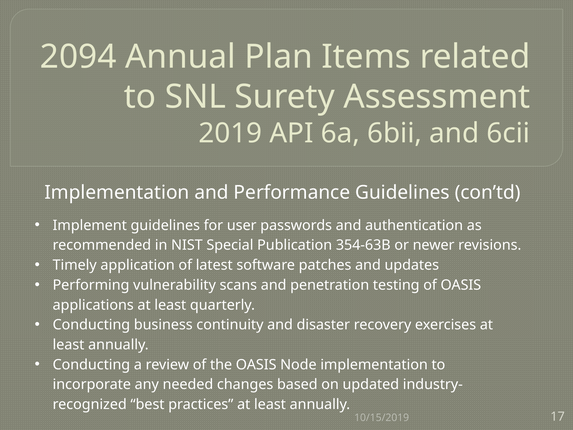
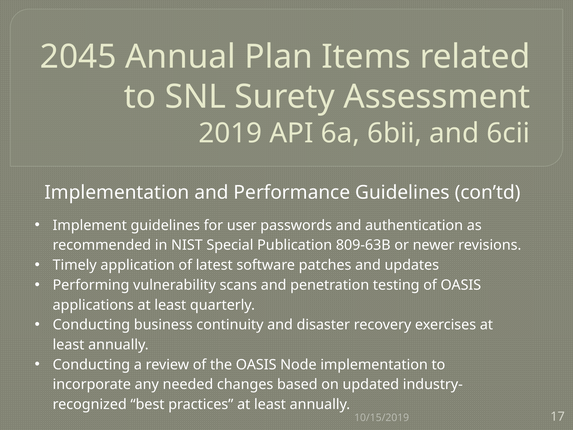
2094: 2094 -> 2045 (78, 57)
354-63B: 354-63B -> 809-63B (363, 245)
